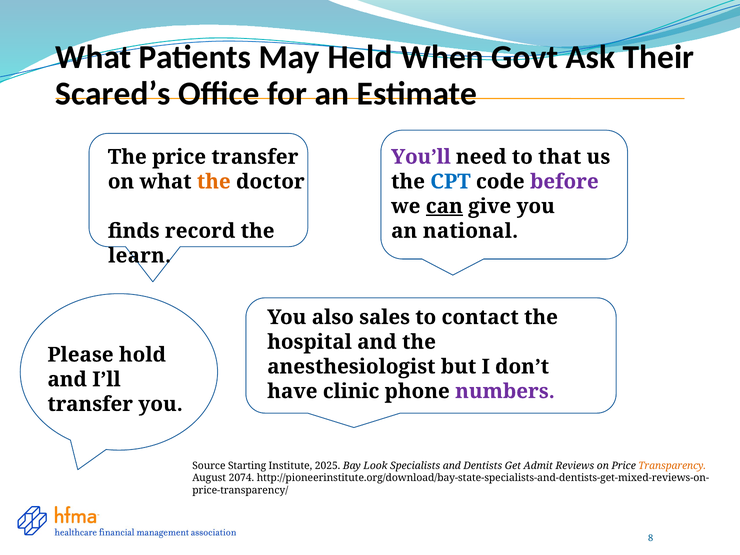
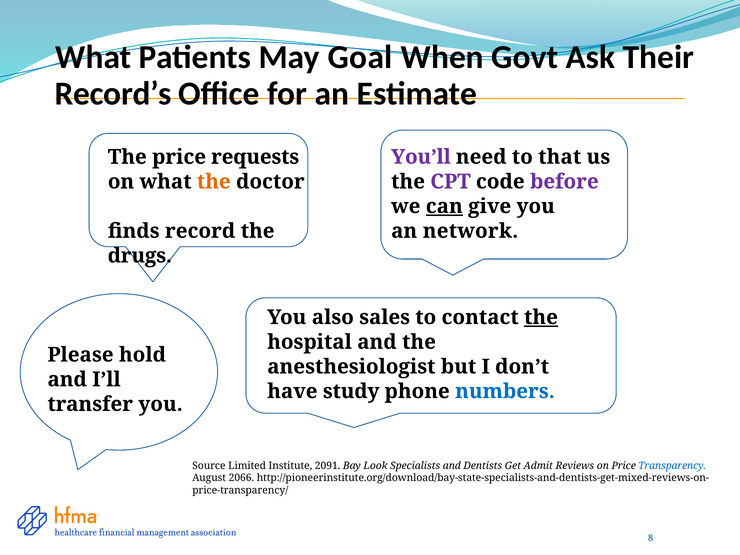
Held: Held -> Goal (360, 57)
Scared’s: Scared’s -> Record’s (113, 94)
price transfer: transfer -> requests (255, 157)
CPT colour: blue -> purple (450, 182)
national: national -> network (471, 231)
learn: learn -> drugs (140, 256)
the underline: none -> present (541, 317)
clinic: clinic -> study (351, 391)
numbers colour: purple -> blue (505, 391)
Starting: Starting -> Limited (247, 466)
2025: 2025 -> 2091 (328, 466)
Transparency colour: orange -> blue (672, 466)
2074: 2074 -> 2066 (241, 478)
